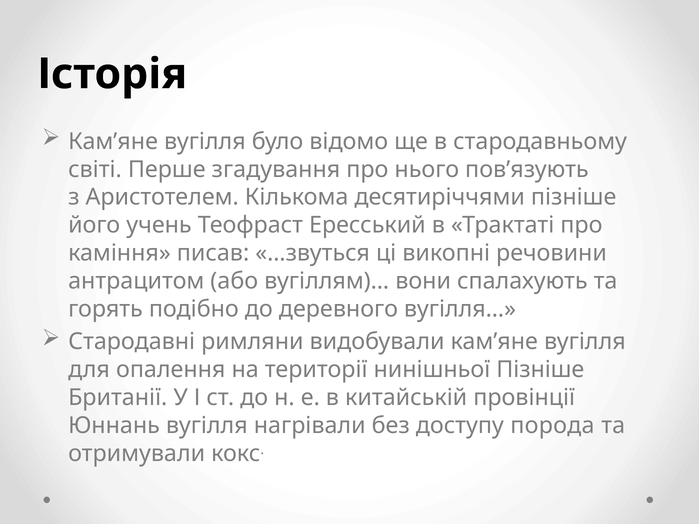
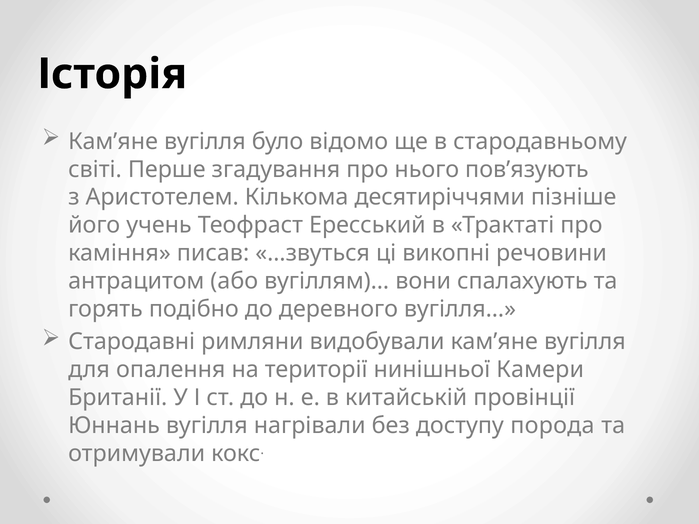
нинішньої Пізніше: Пізніше -> Камери (540, 370)
